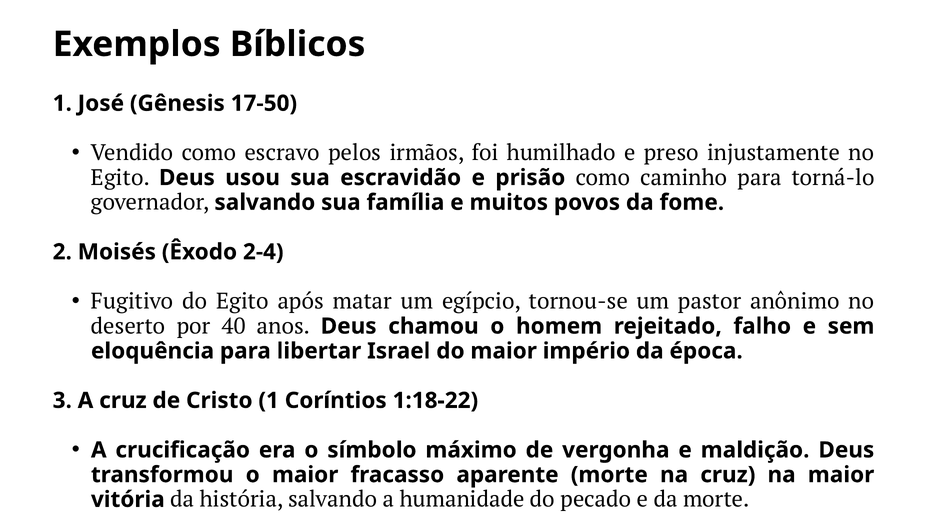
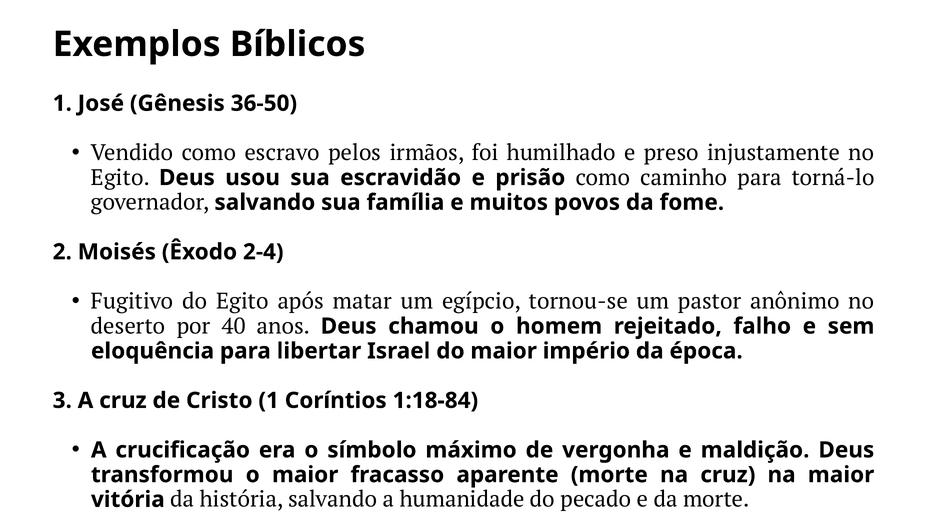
17-50: 17-50 -> 36-50 (264, 103)
1:18-22: 1:18-22 -> 1:18-84 (435, 401)
